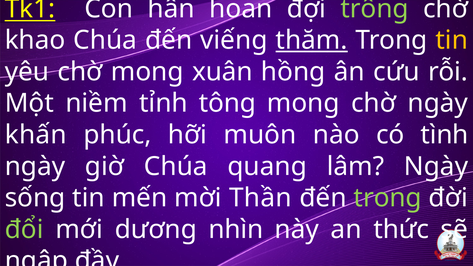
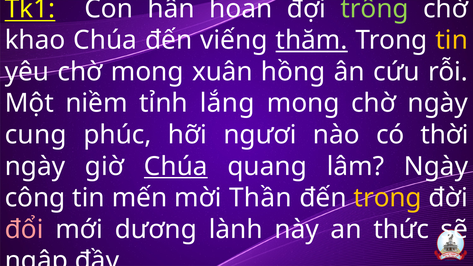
tông: tông -> lắng (227, 103)
khấn: khấn -> cung (36, 135)
muôn: muôn -> ngươi (260, 135)
tình: tình -> thời (445, 135)
Chúa underline: none -> present (176, 166)
sống: sống -> công (35, 198)
trong colour: light green -> yellow (388, 198)
đổi colour: light green -> pink (24, 229)
nhìn: nhìn -> lành (236, 229)
